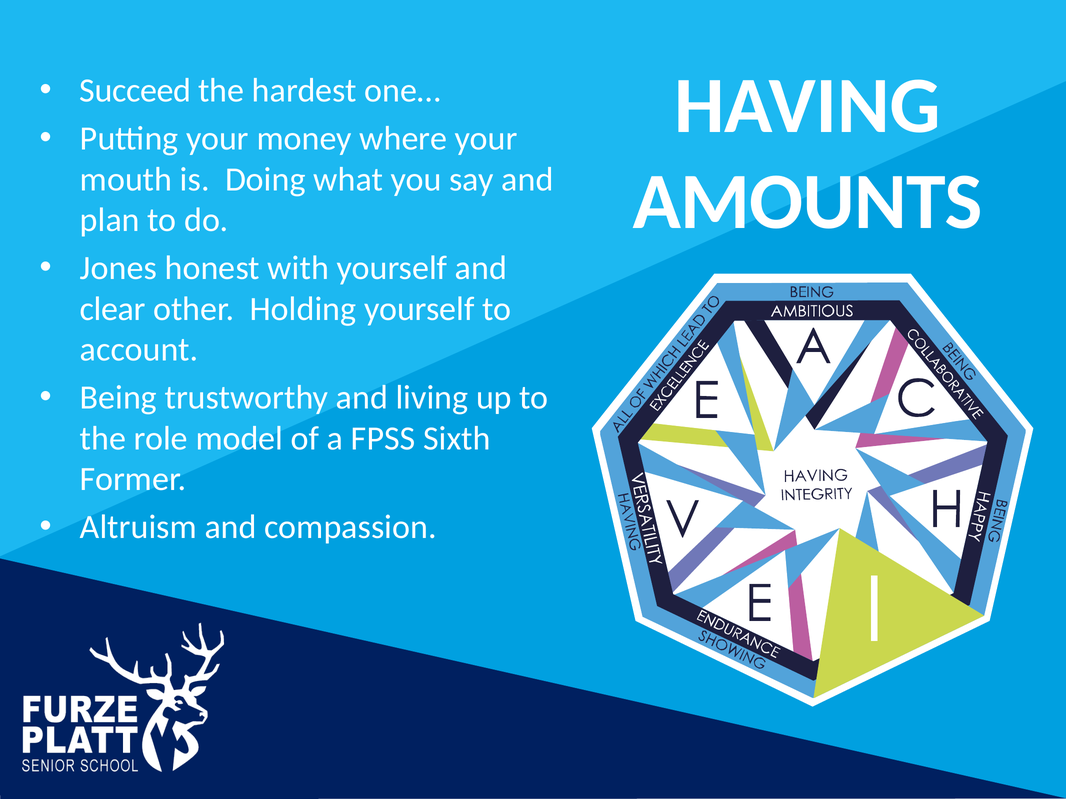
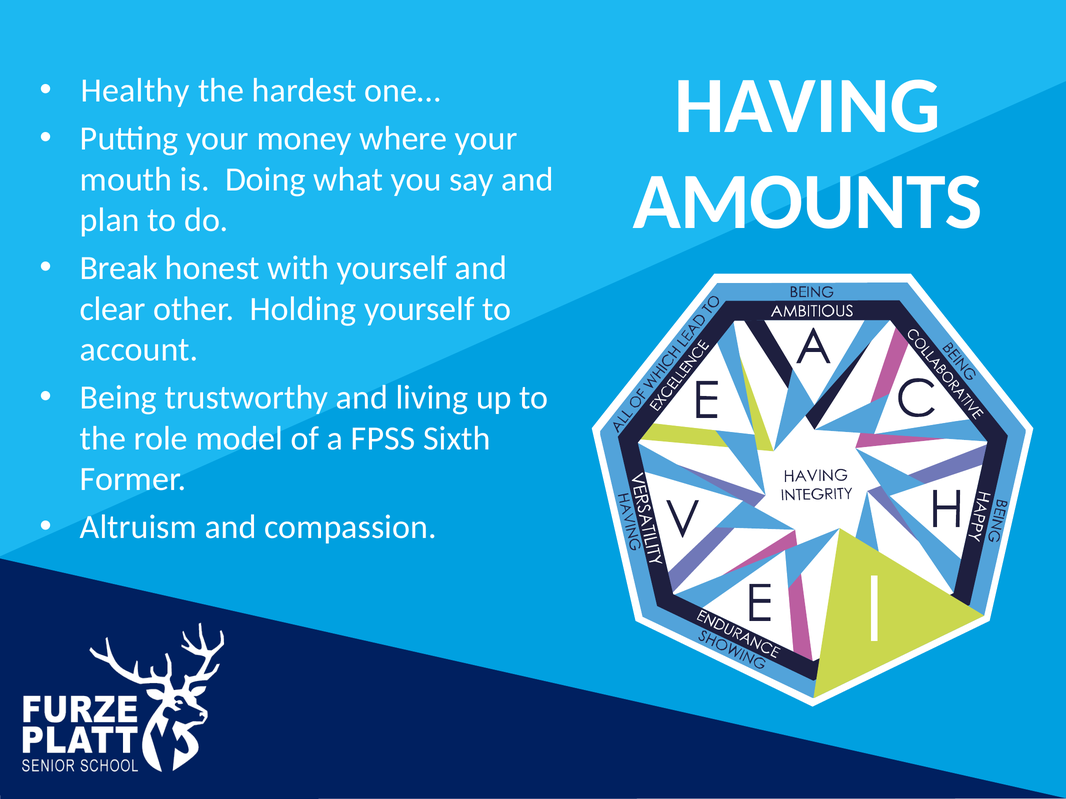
Succeed: Succeed -> Healthy (135, 91)
Jones: Jones -> Break (119, 268)
